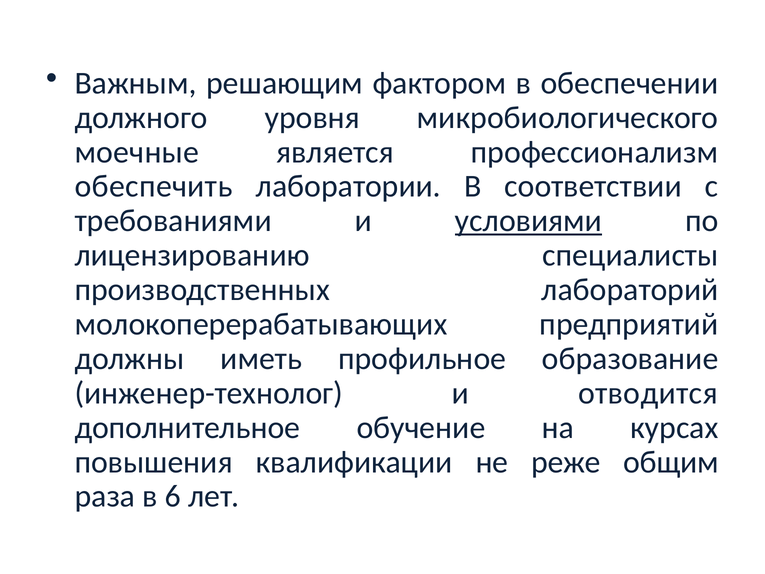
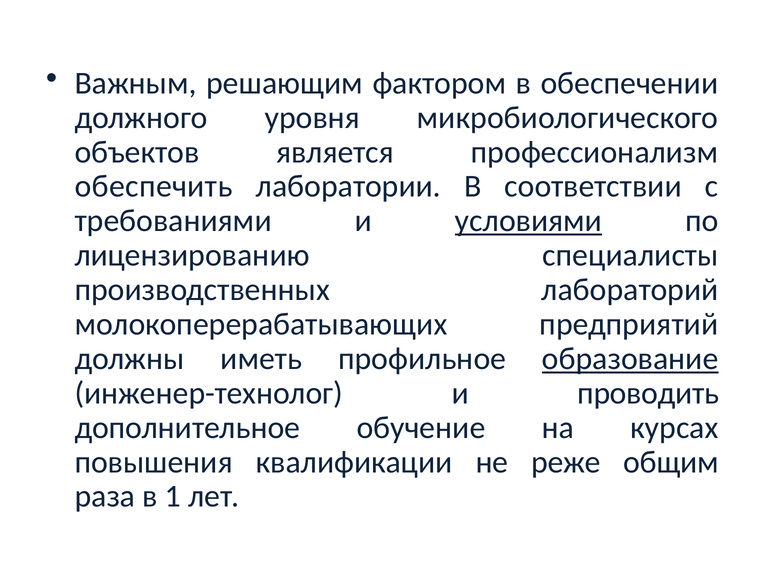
моечные: моечные -> объектов (137, 152)
образование underline: none -> present (630, 359)
отводится: отводится -> проводить (648, 393)
6: 6 -> 1 (173, 496)
